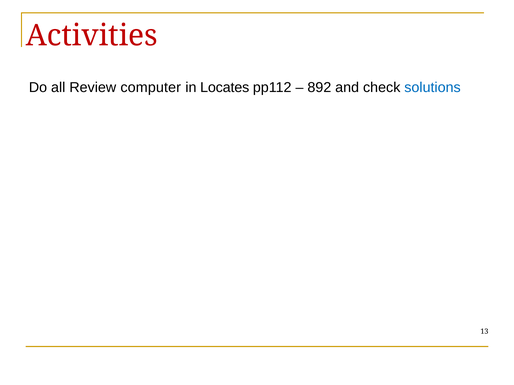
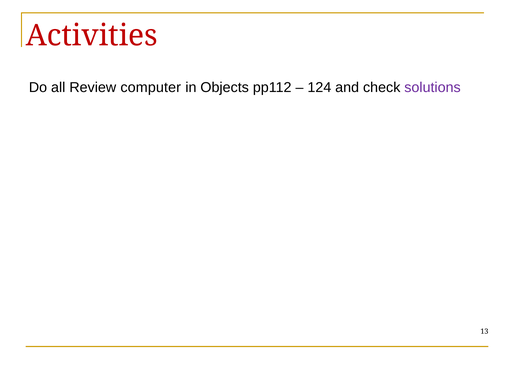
Locates: Locates -> Objects (225, 88)
892: 892 -> 124 (319, 88)
solutions colour: blue -> purple (433, 88)
